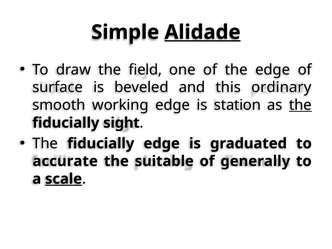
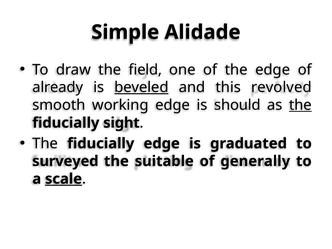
Alidade underline: present -> none (203, 32)
surface: surface -> already (58, 87)
beveled underline: none -> present (141, 87)
ordinary: ordinary -> revolved (281, 87)
station: station -> should (237, 105)
accurate: accurate -> surveyed (65, 161)
